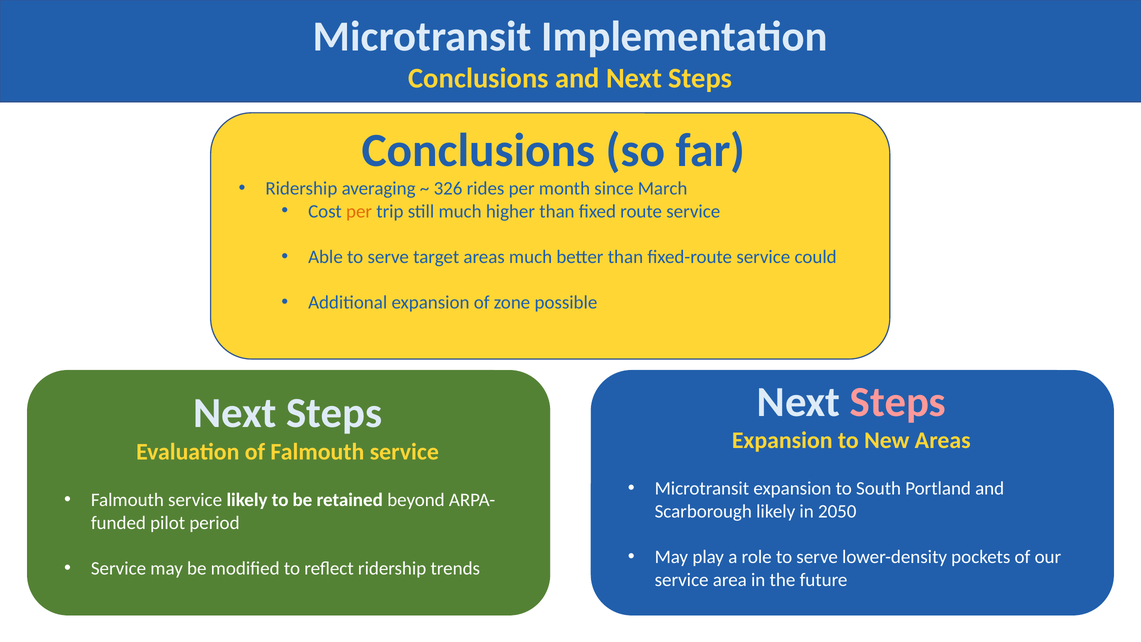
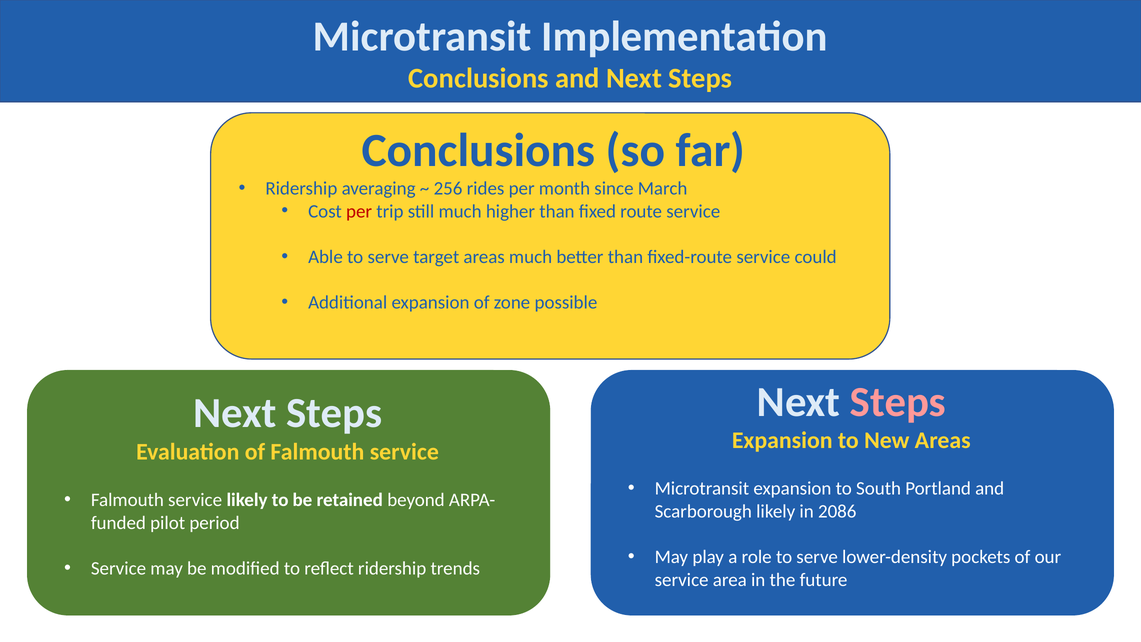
326: 326 -> 256 (448, 188)
per colour: orange -> red (359, 211)
2050: 2050 -> 2086 (837, 511)
